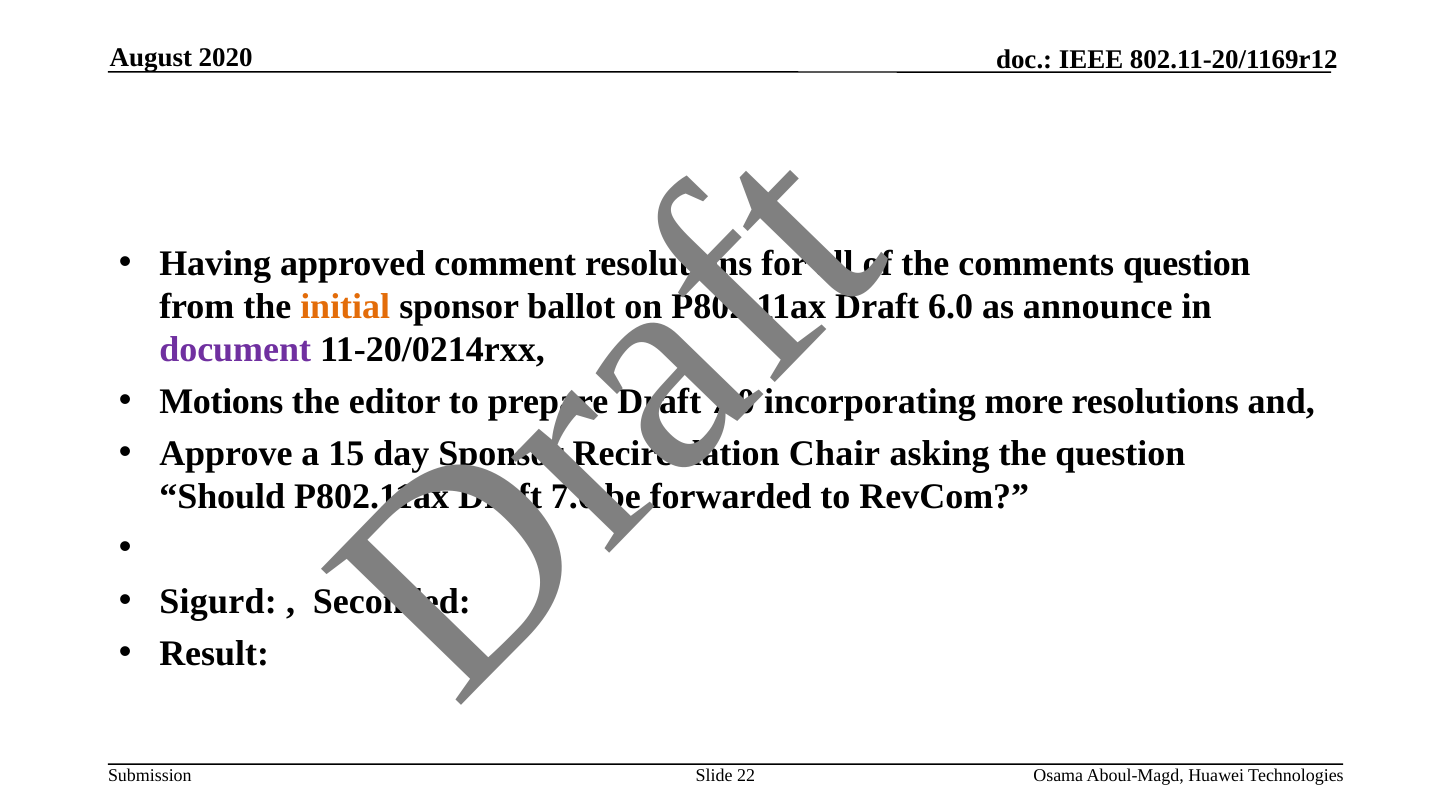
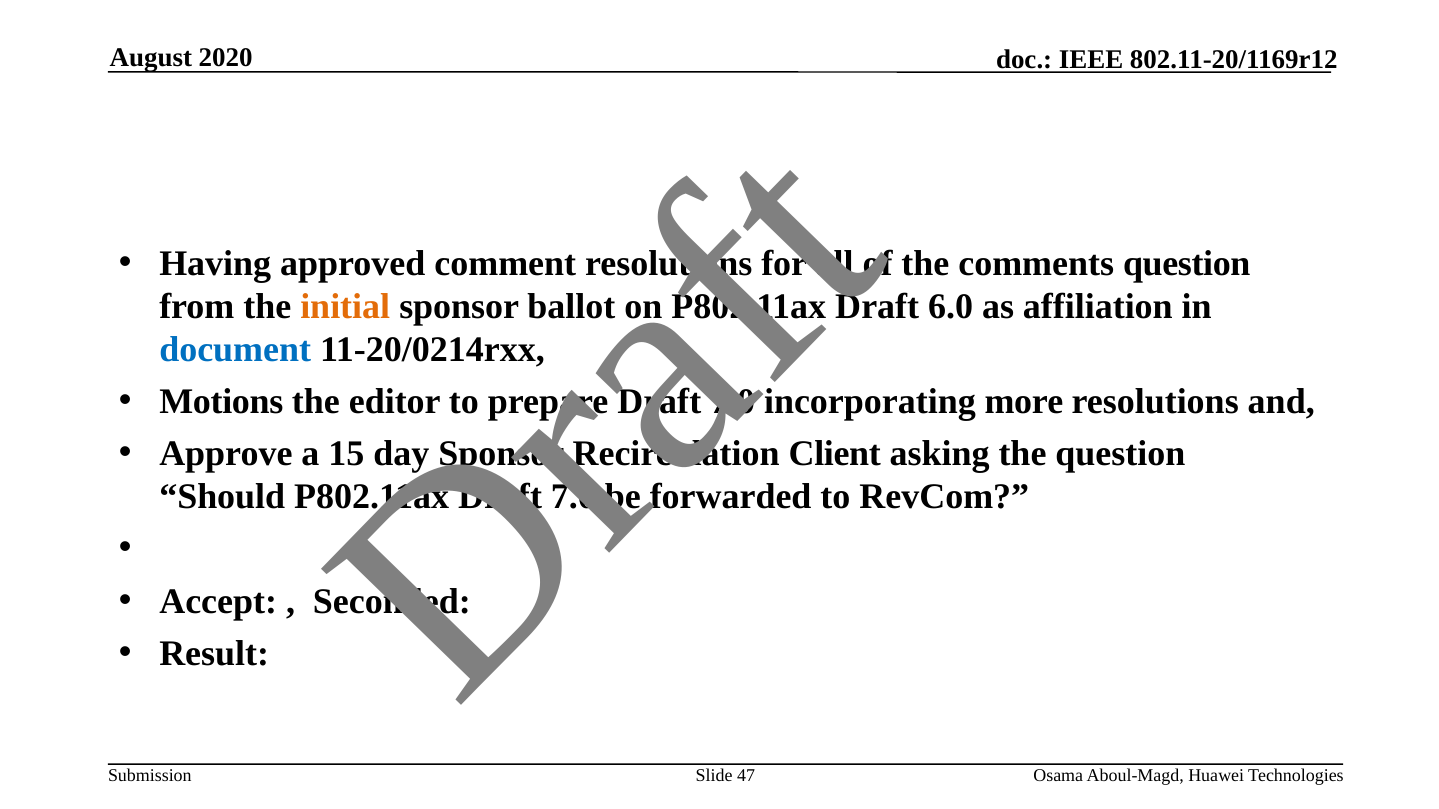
announce: announce -> affiliation (1098, 307)
document colour: purple -> blue (235, 350)
Chair: Chair -> Client (835, 454)
Sigurd: Sigurd -> Accept (218, 602)
22: 22 -> 47 (746, 776)
